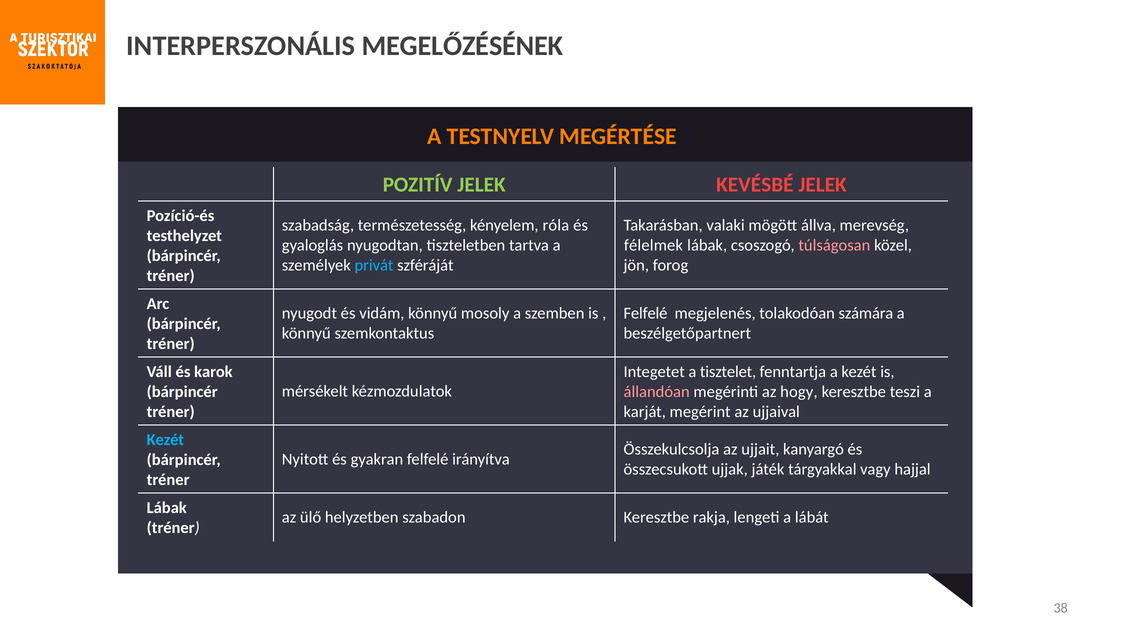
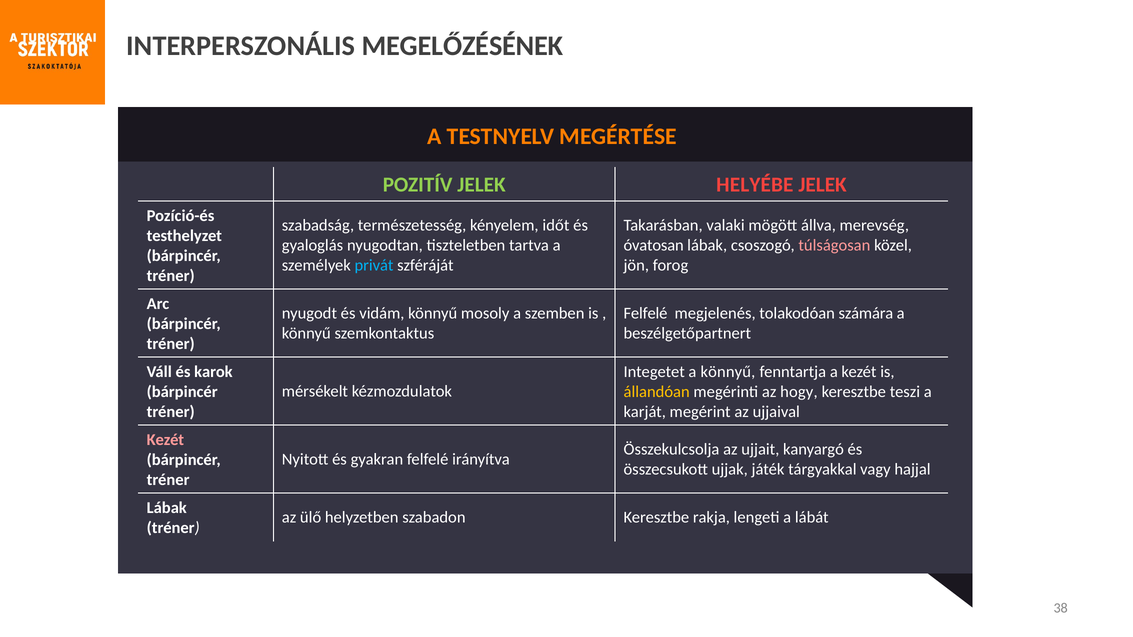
KEVÉSBÉ: KEVÉSBÉ -> HELYÉBE (755, 185)
róla: róla -> időt (556, 225)
félelmek: félelmek -> óvatosan (654, 245)
a tisztelet: tisztelet -> könnyű (728, 372)
állandóan colour: pink -> yellow (657, 392)
Kezét colour: light blue -> pink (165, 440)
